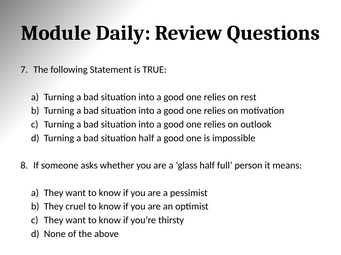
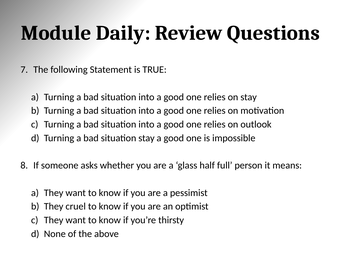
on rest: rest -> stay (249, 97)
situation half: half -> stay (146, 138)
